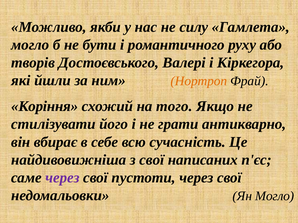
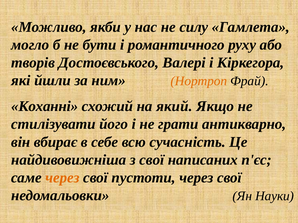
Коріння: Коріння -> Коханні (45, 106)
того: того -> який (174, 106)
через colour: purple -> orange (62, 178)
Ян Могло: Могло -> Науки (275, 196)
